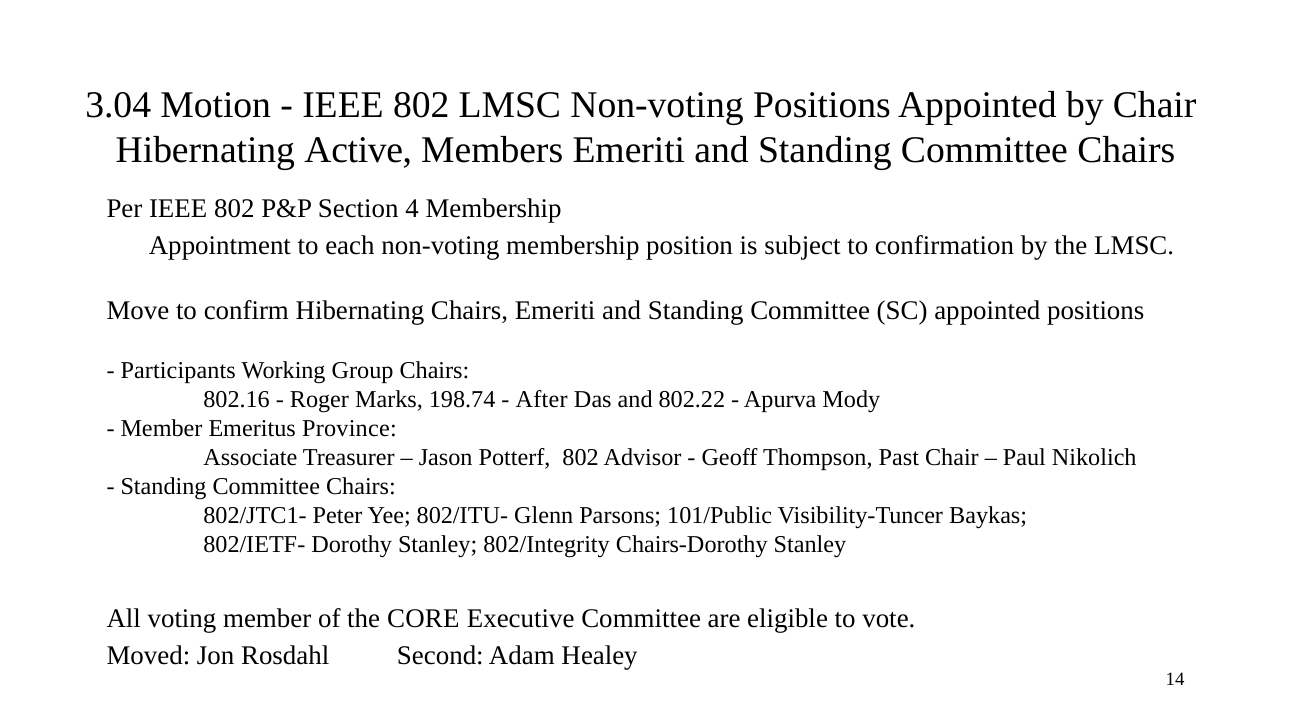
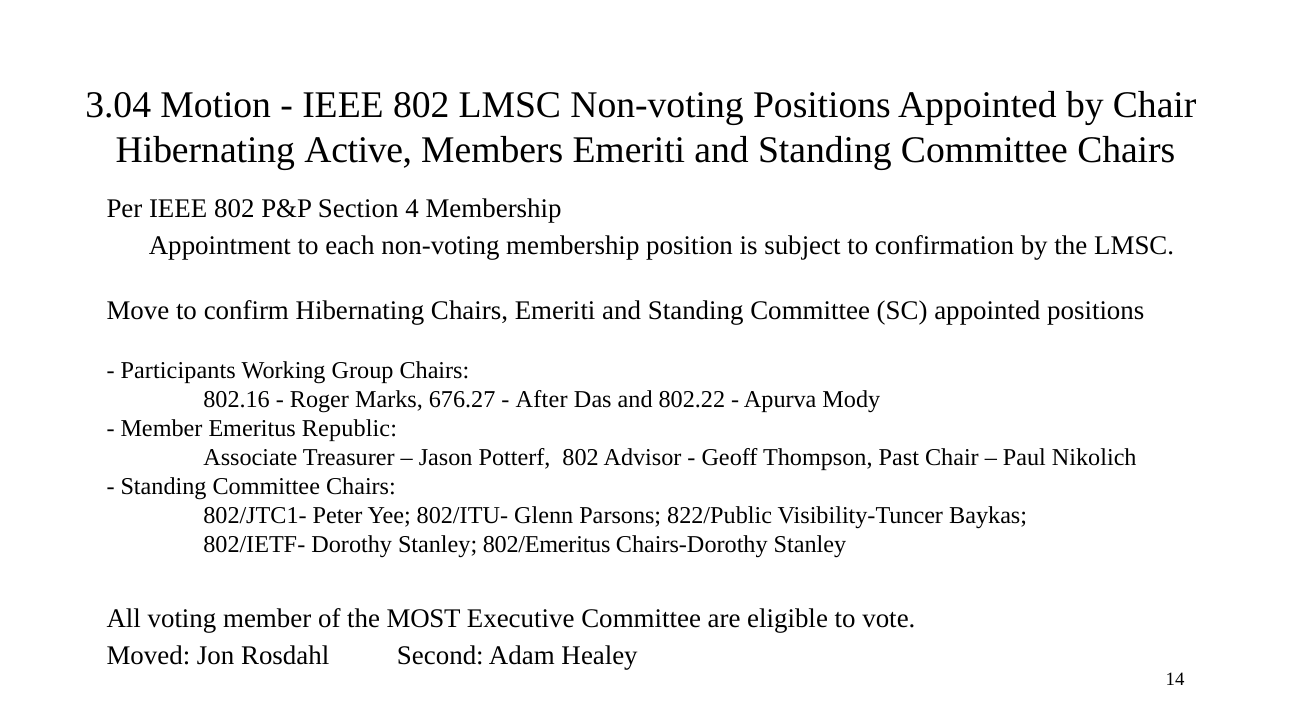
198.74: 198.74 -> 676.27 (462, 399)
Province: Province -> Republic (349, 428)
101/Public: 101/Public -> 822/Public (720, 515)
802/Integrity: 802/Integrity -> 802/Emeritus (547, 544)
CORE: CORE -> MOST (424, 618)
